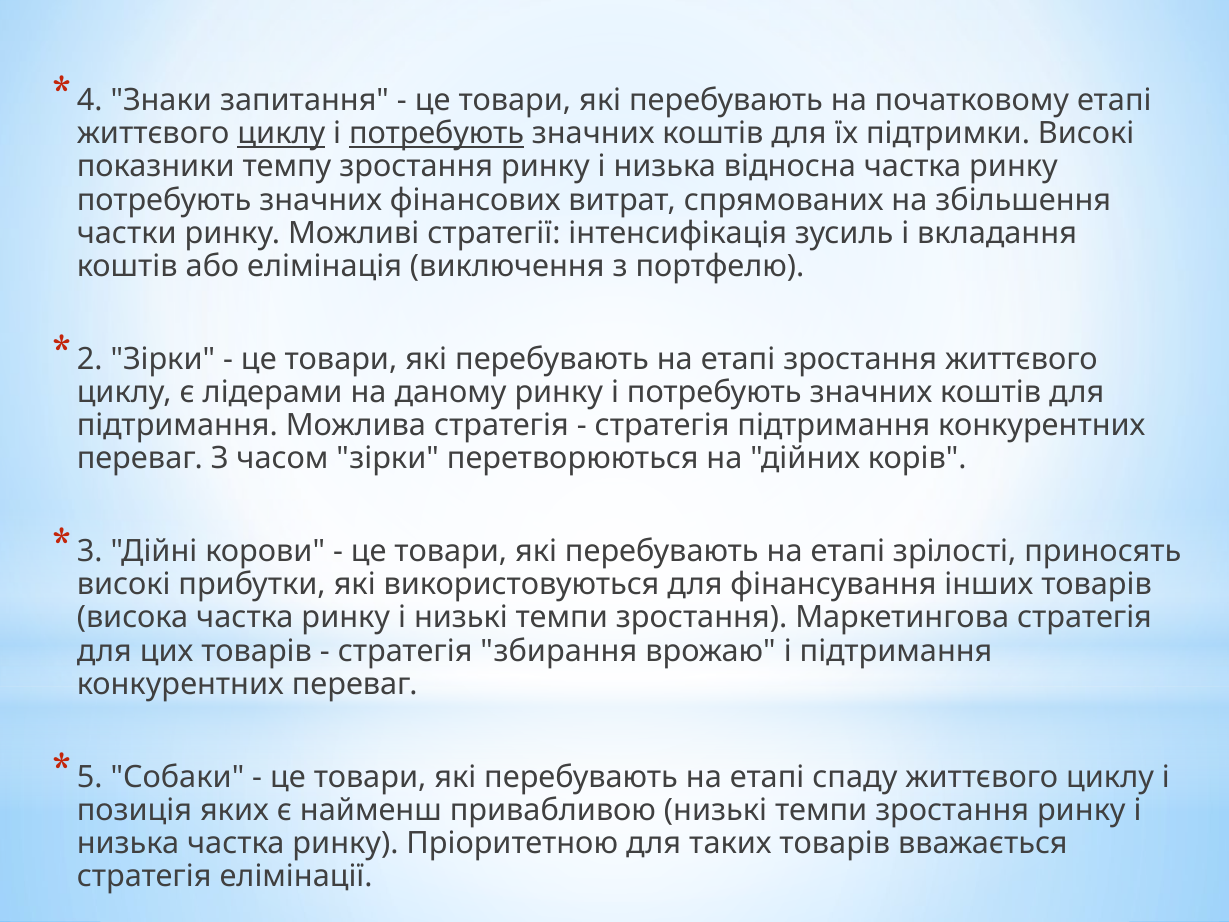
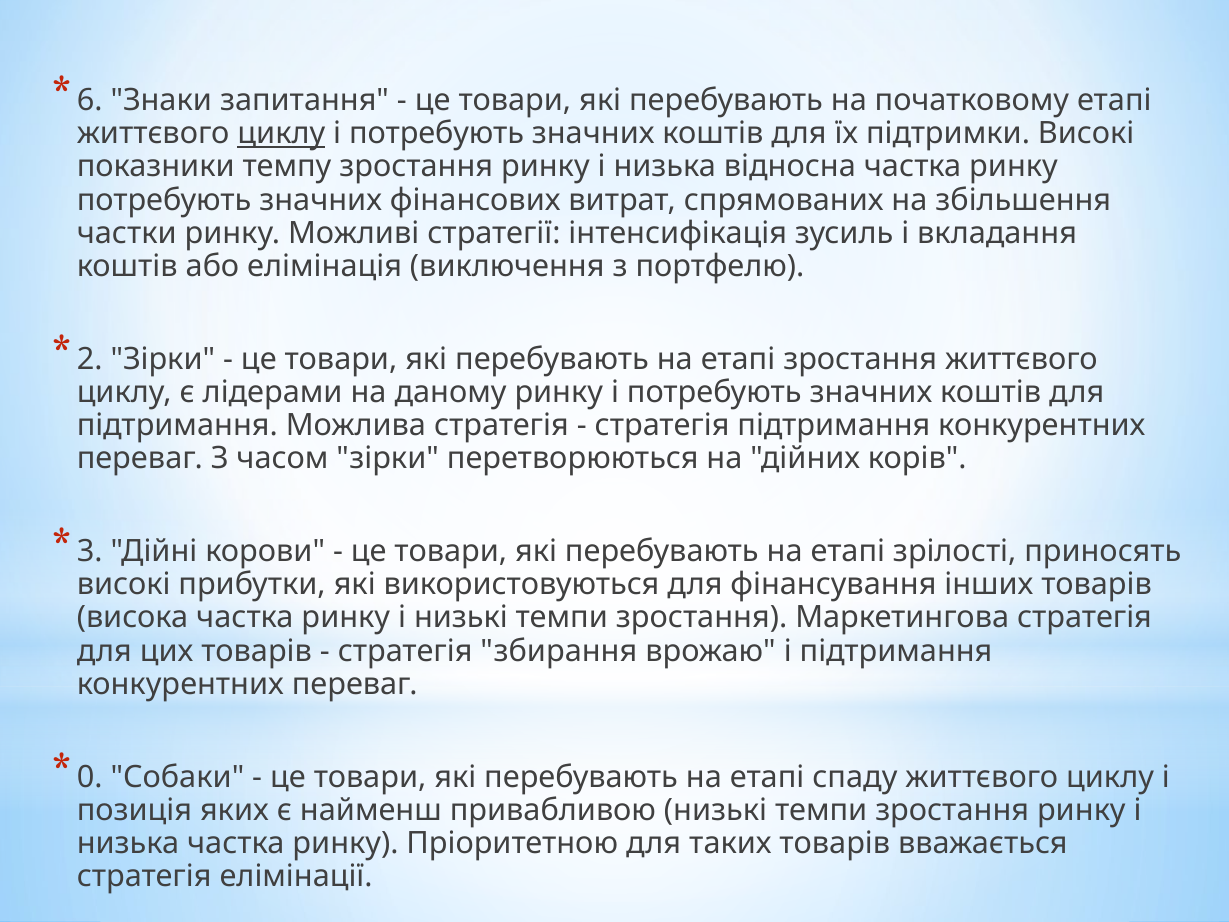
4: 4 -> 6 (90, 100)
потребують underline: present -> none (437, 133)
5: 5 -> 0 (90, 777)
